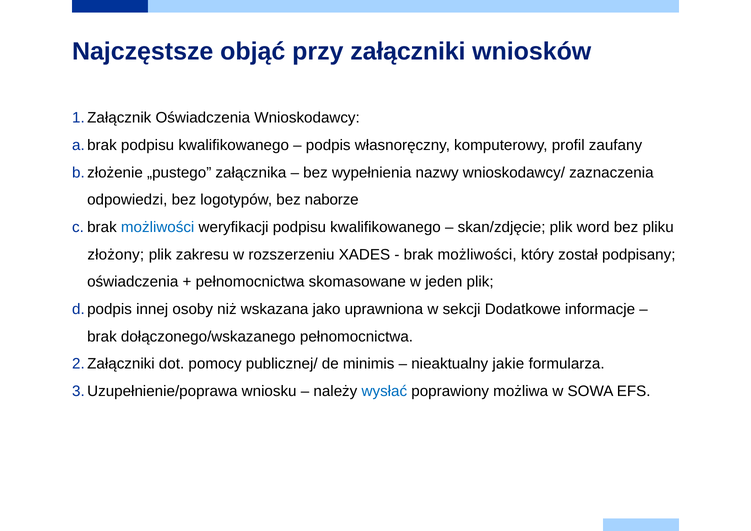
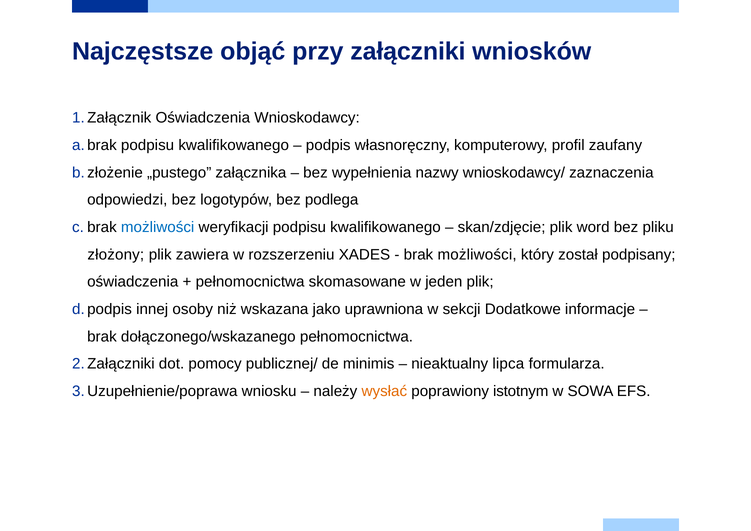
naborze: naborze -> podlega (332, 200)
zakresu: zakresu -> zawiera (202, 255)
jakie: jakie -> lipca (508, 364)
wysłać colour: blue -> orange (384, 391)
możliwa: możliwa -> istotnym (521, 391)
